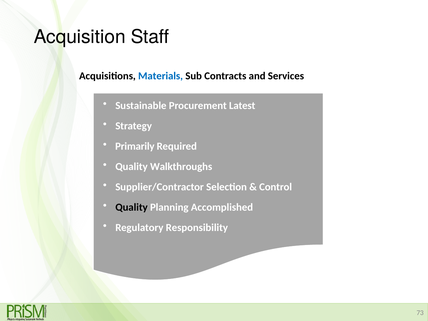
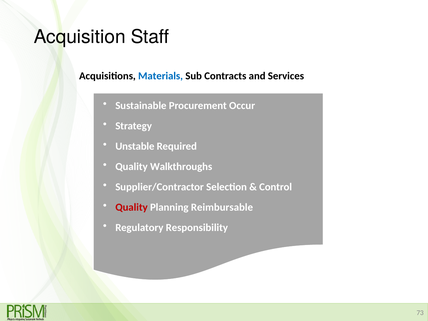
Latest: Latest -> Occur (242, 106)
Primarily: Primarily -> Unstable (135, 146)
Quality colour: black -> red (132, 207)
Accomplished: Accomplished -> Reimbursable (222, 207)
